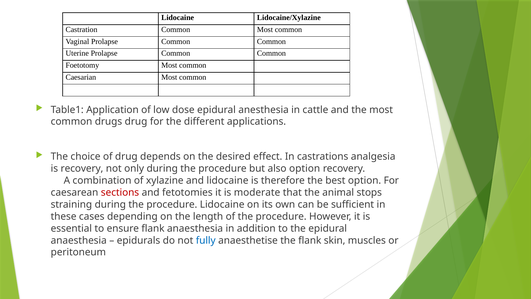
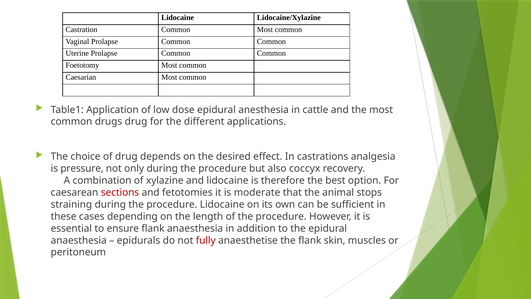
is recovery: recovery -> pressure (82, 168)
also option: option -> coccyx (305, 168)
fully colour: blue -> red (206, 240)
